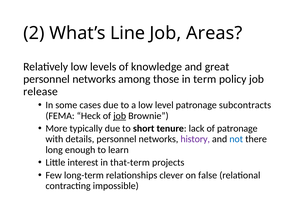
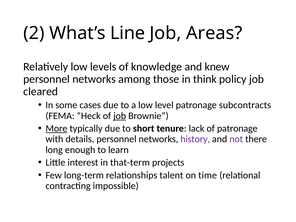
great: great -> knew (217, 67)
term: term -> think (205, 79)
release: release -> cleared (41, 92)
More underline: none -> present (56, 128)
not colour: blue -> purple (236, 139)
clever: clever -> talent (171, 175)
false: false -> time (208, 175)
